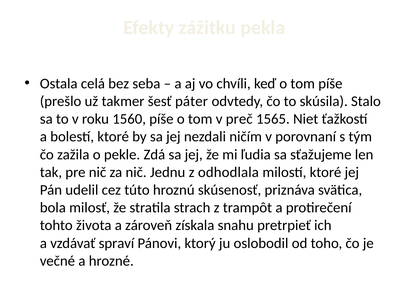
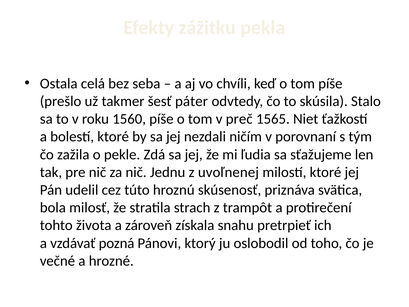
odhodlala: odhodlala -> uvoľnenej (228, 172)
spraví: spraví -> pozná (117, 243)
